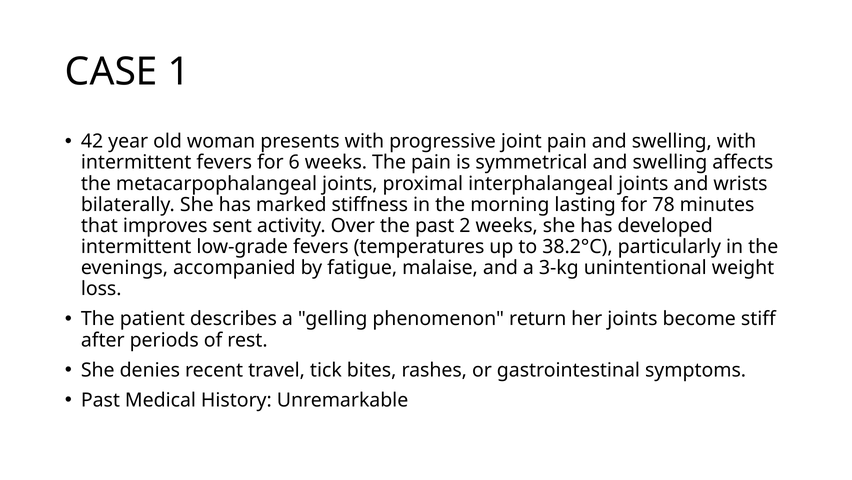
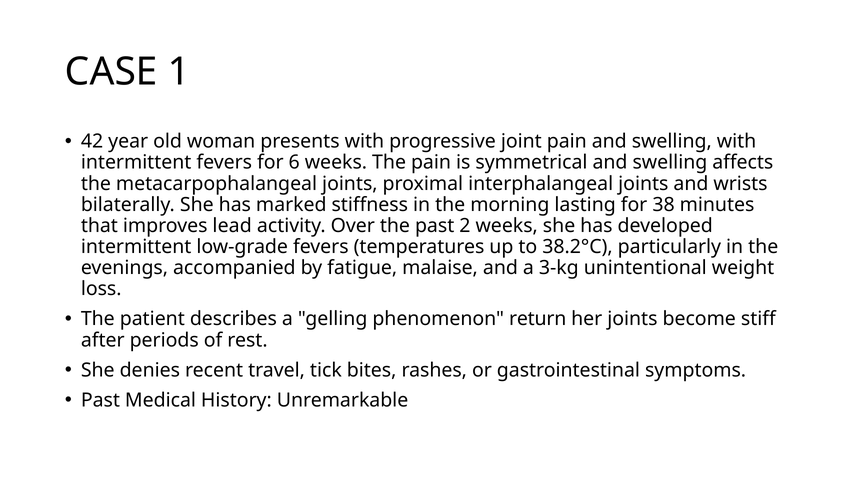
78: 78 -> 38 (664, 204)
sent: sent -> lead (232, 225)
